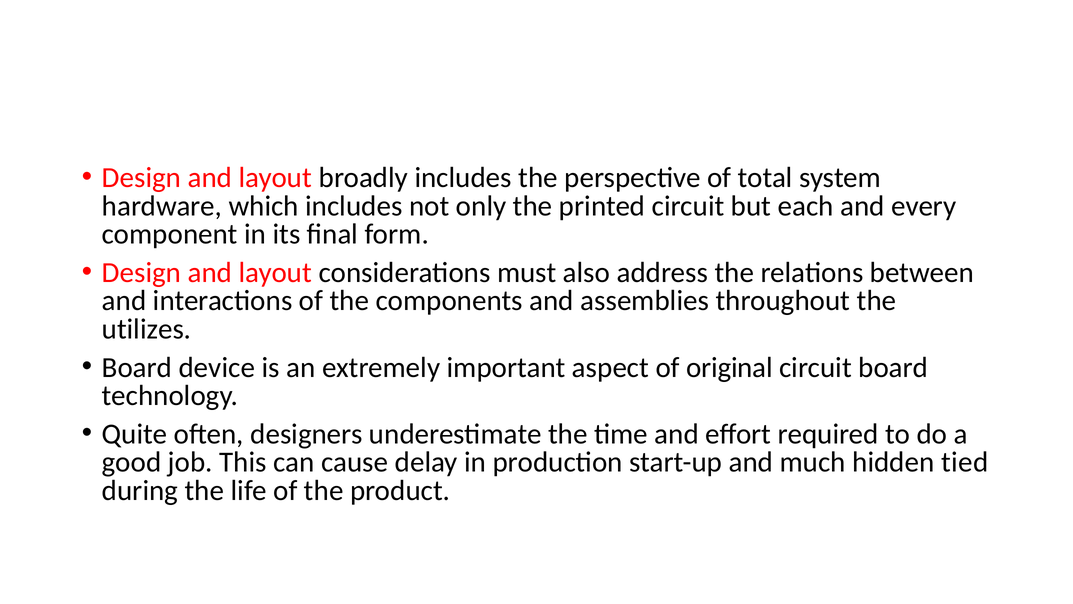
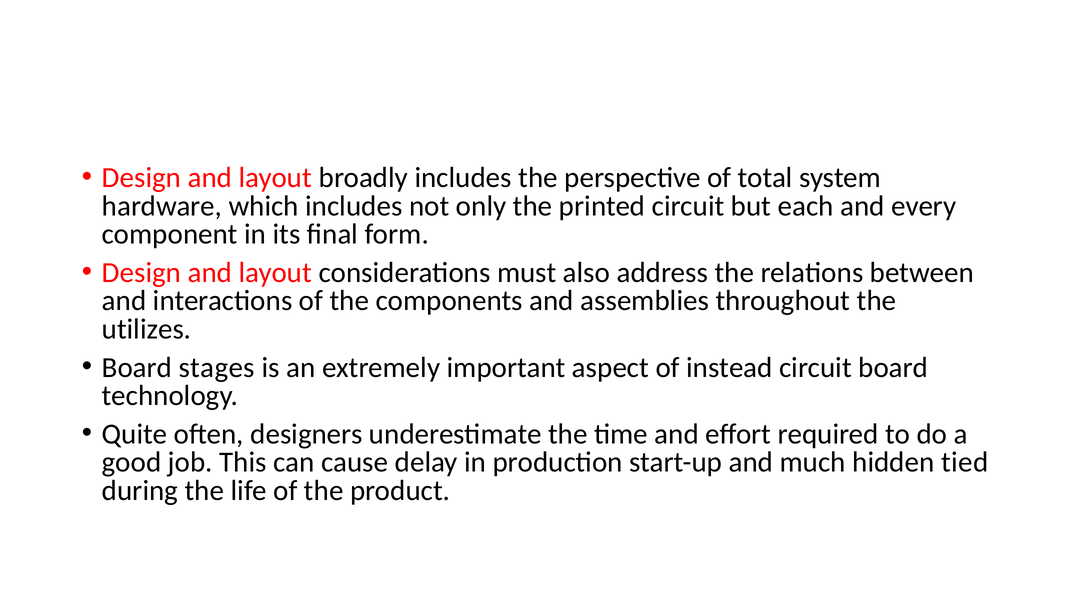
device: device -> stages (217, 367)
original: original -> instead (729, 367)
